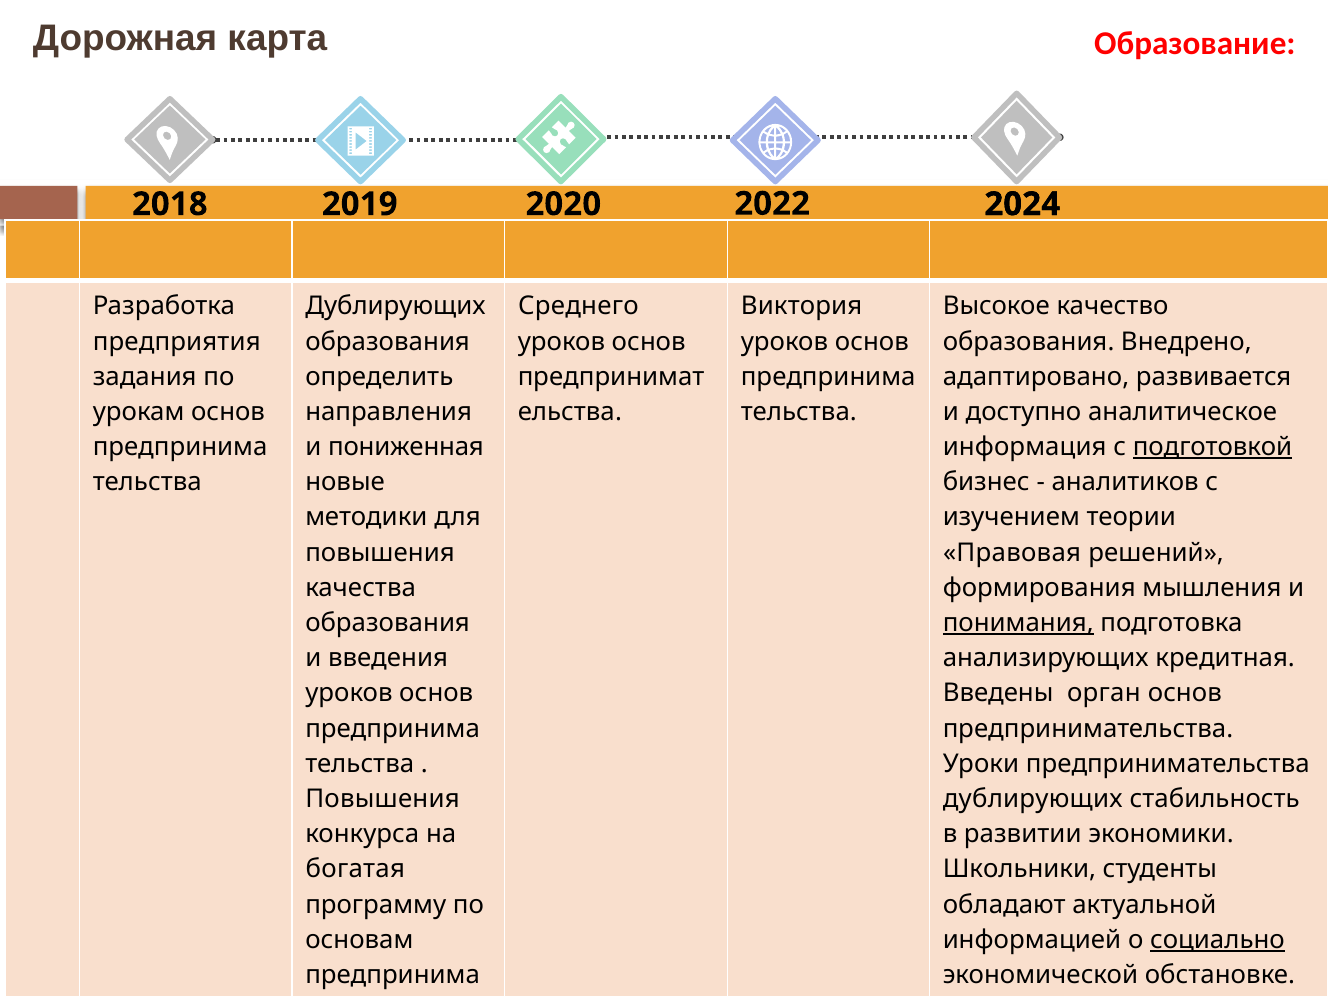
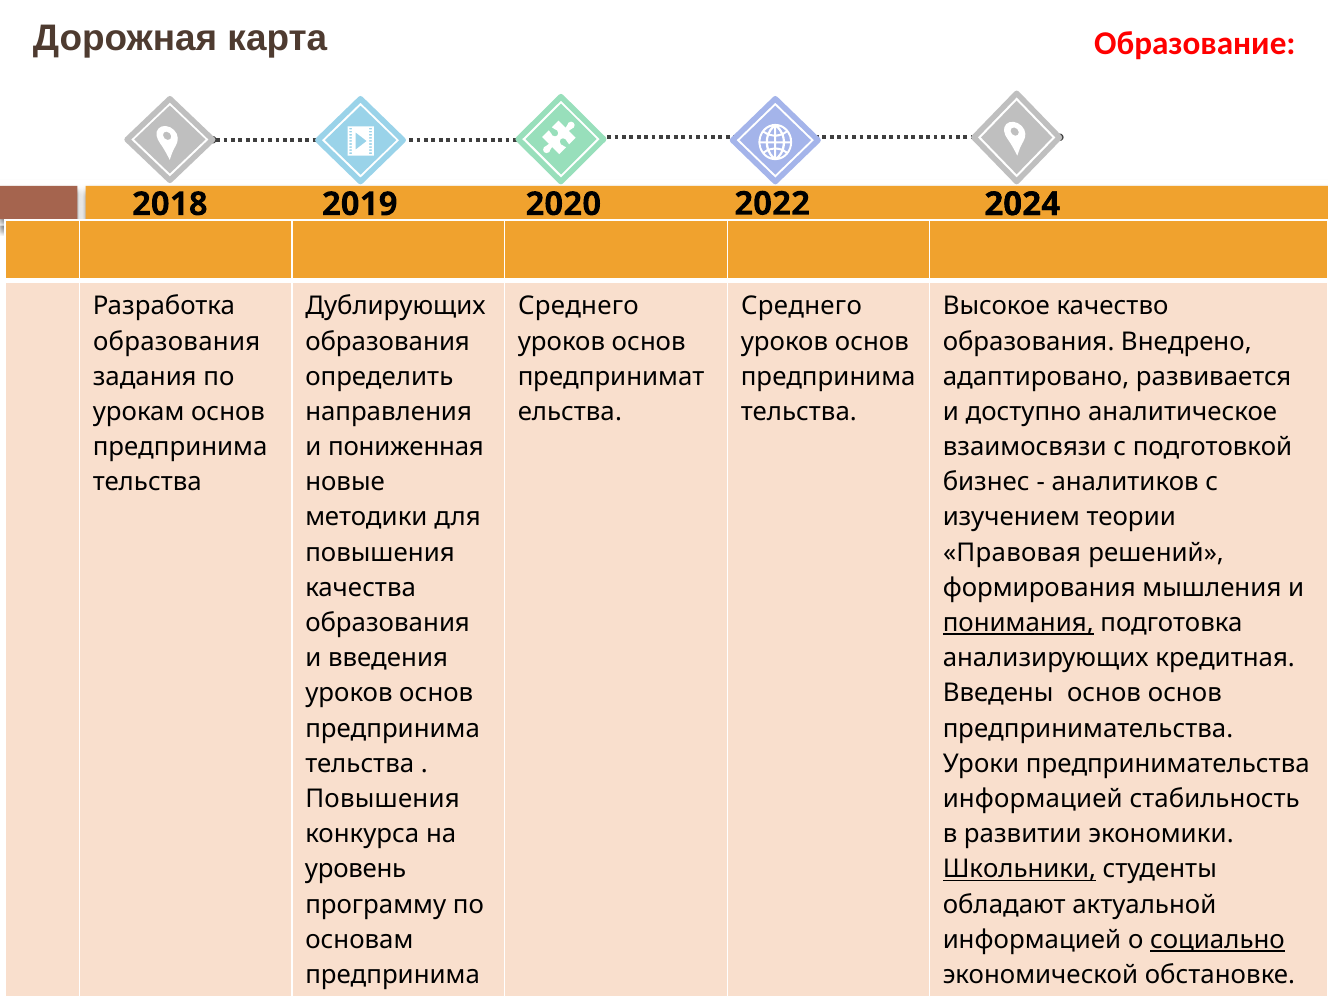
Виктория: Виктория -> Среднего (802, 306)
предприятия: предприятия -> образования (177, 342)
информация: информация -> взаимосвязи (1025, 447)
подготовкой underline: present -> none (1213, 447)
Введены орган: орган -> основ (1104, 693)
дублирующих: дублирующих -> информацией (1033, 799)
богатая: богатая -> уровень (356, 869)
Школьники underline: none -> present (1019, 869)
